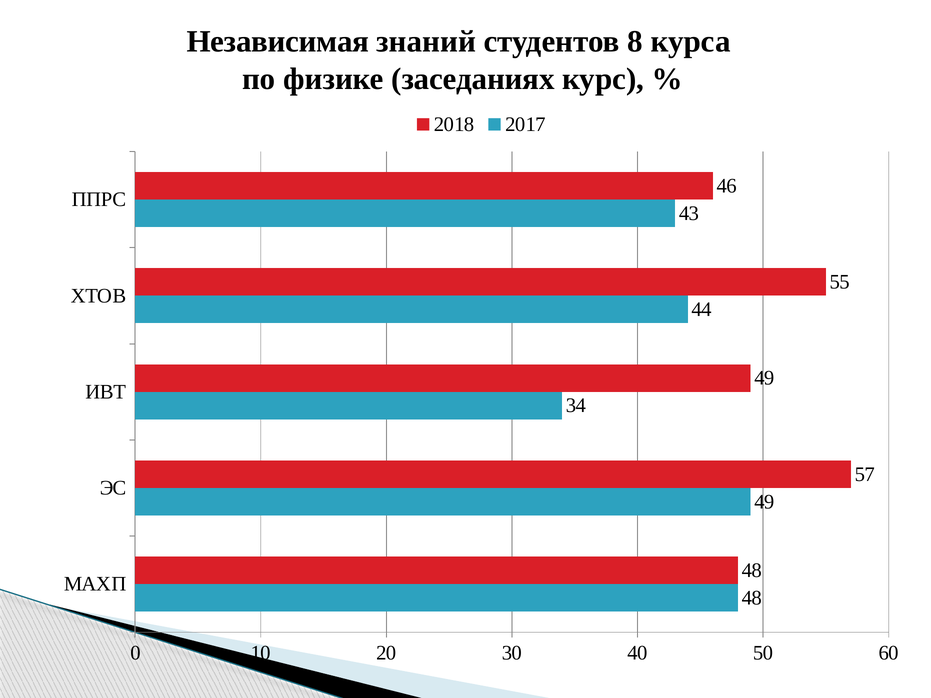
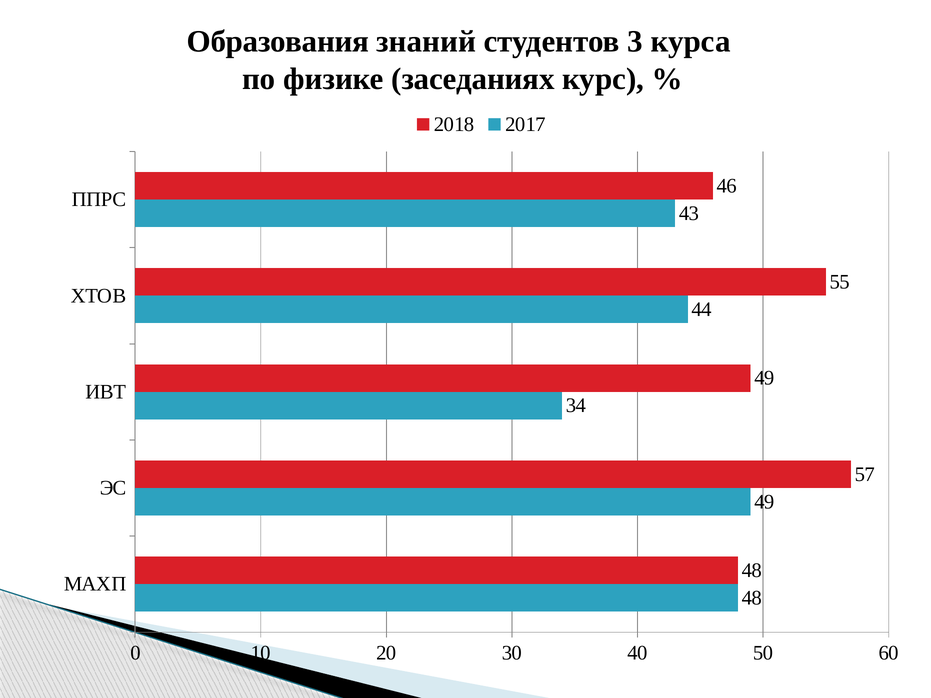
Независимая: Независимая -> Образования (278, 42)
8: 8 -> 3 (635, 42)
